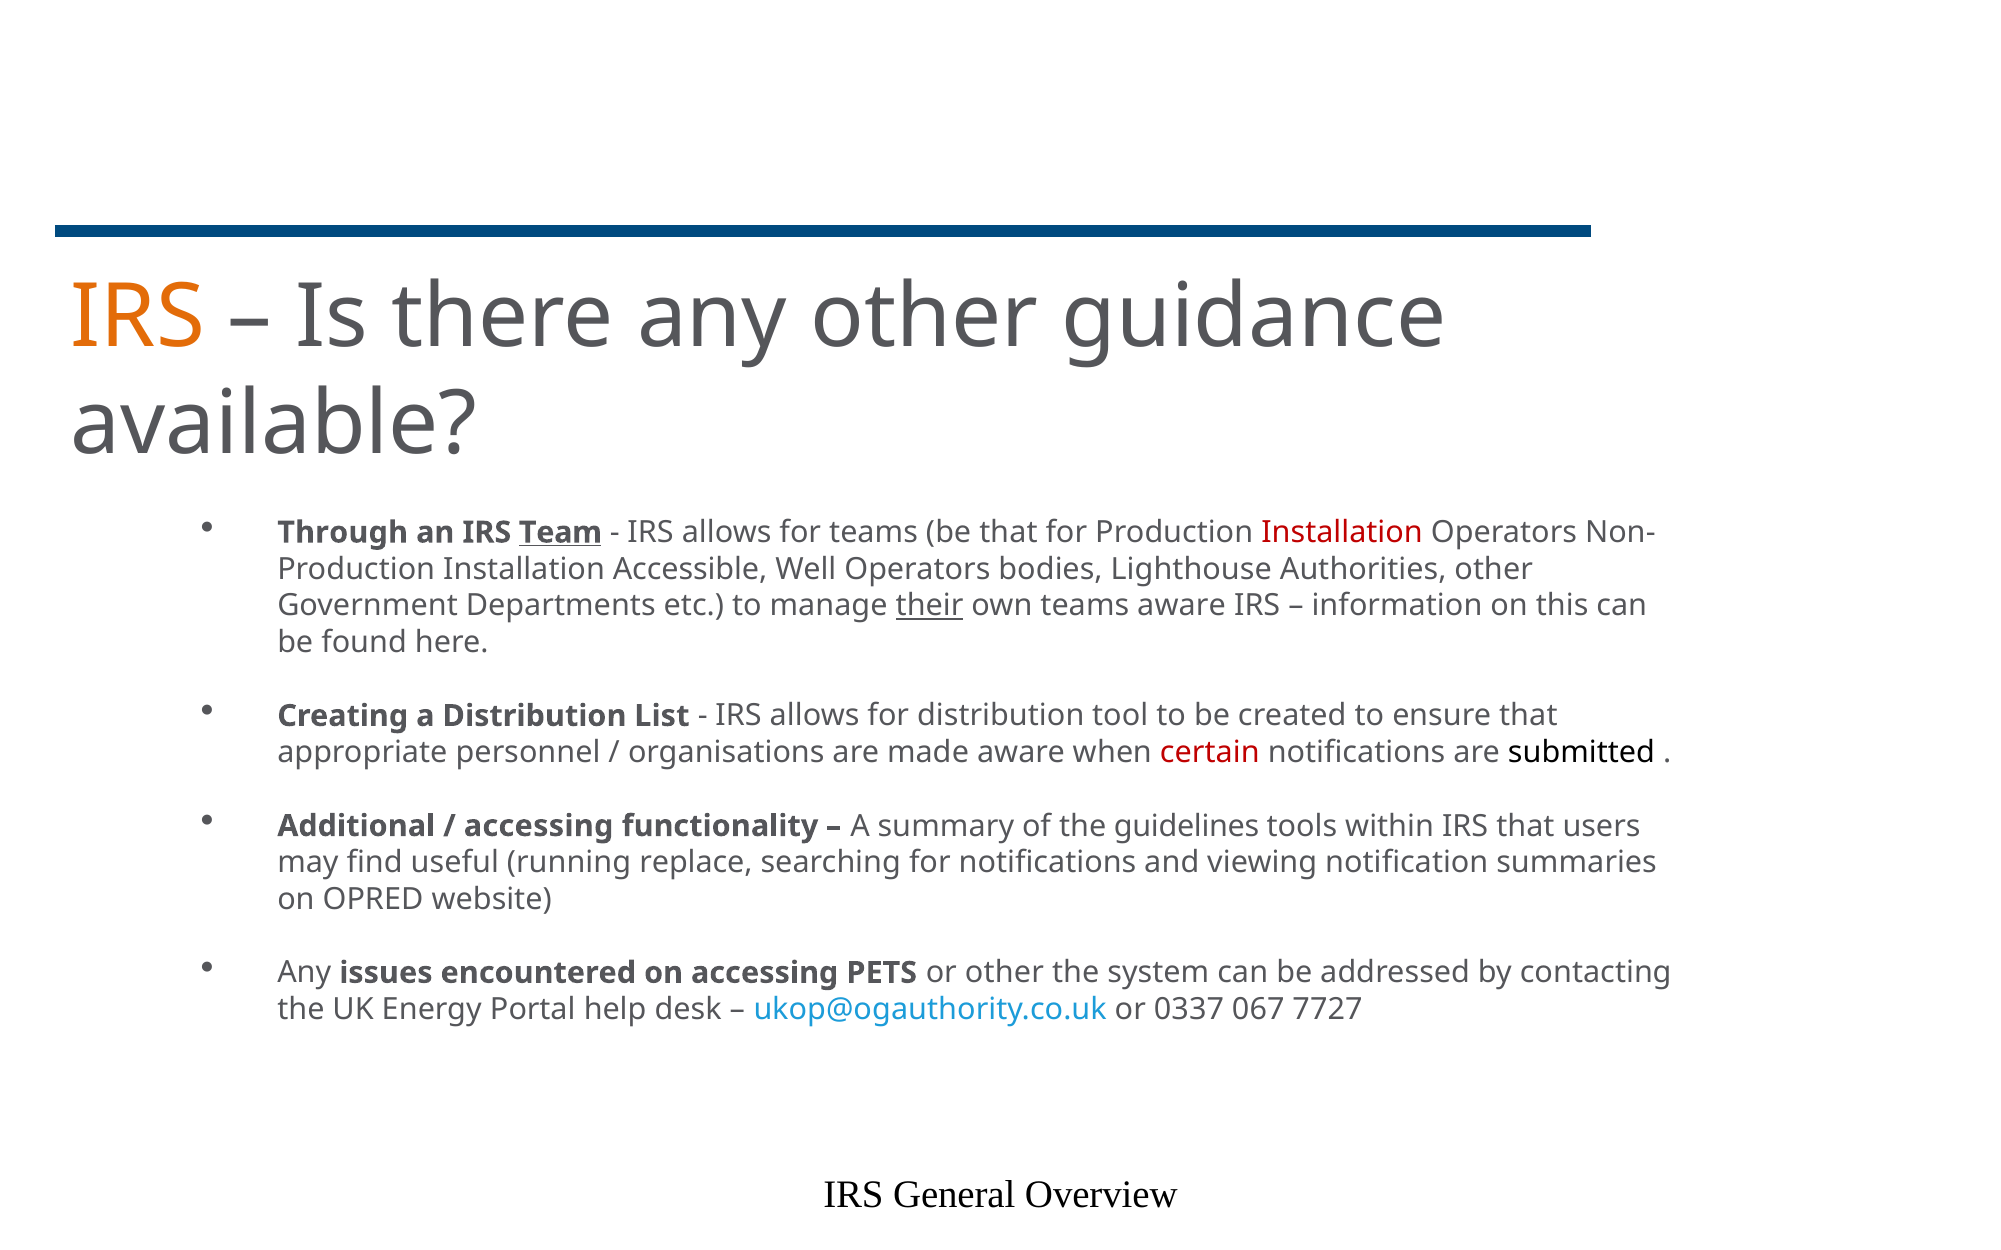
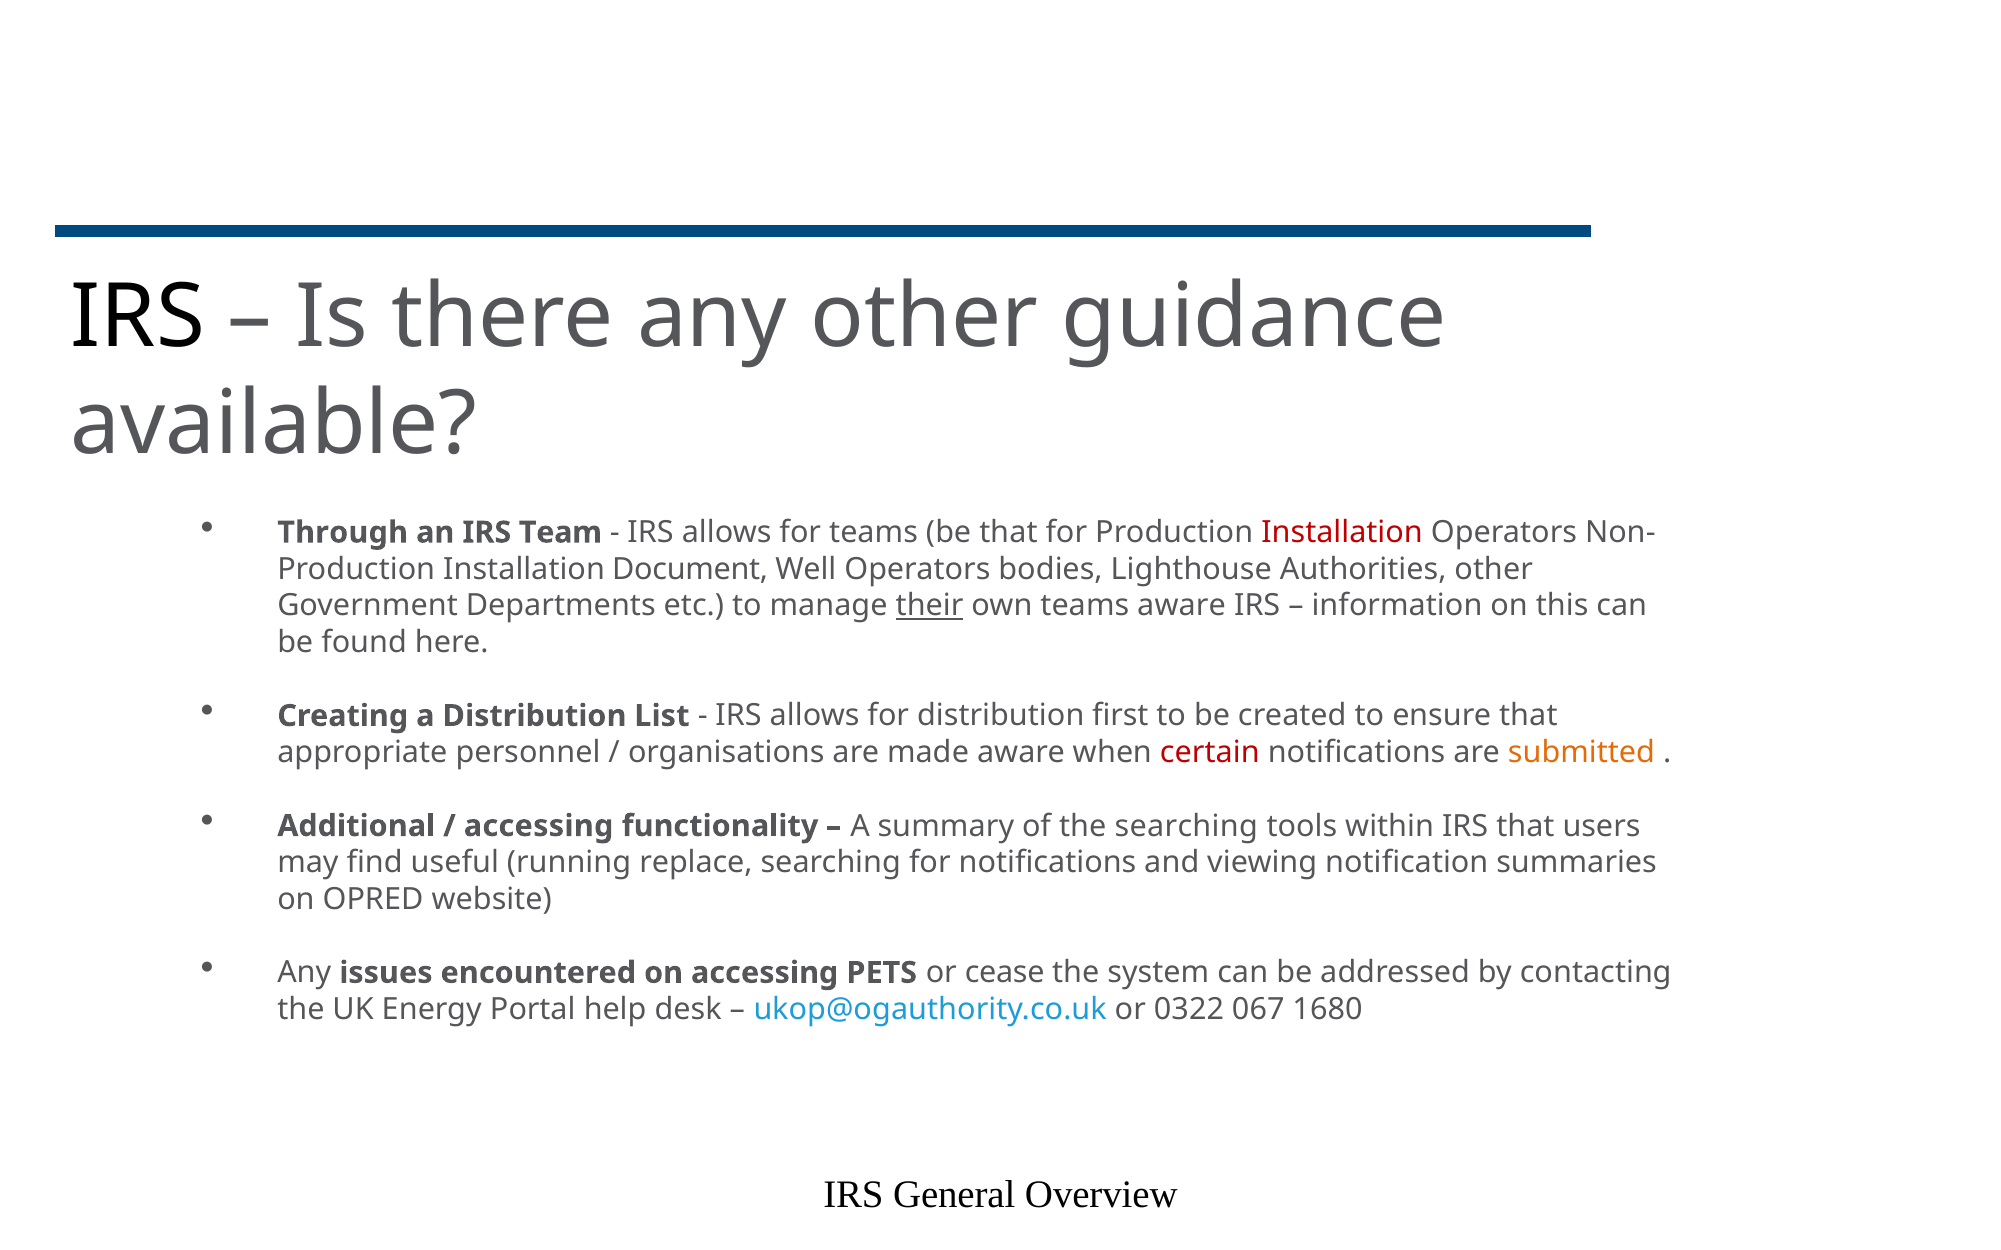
IRS colour: orange -> black (138, 317)
Team underline: present -> none (560, 533)
Accessible: Accessible -> Document (690, 569)
tool: tool -> first (1120, 716)
submitted colour: black -> orange (1582, 753)
the guidelines: guidelines -> searching (1186, 826)
or other: other -> cease (1005, 973)
0337: 0337 -> 0322 (1189, 1010)
7727: 7727 -> 1680 (1328, 1010)
